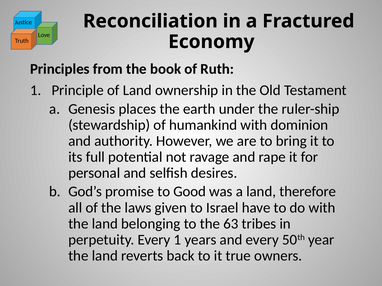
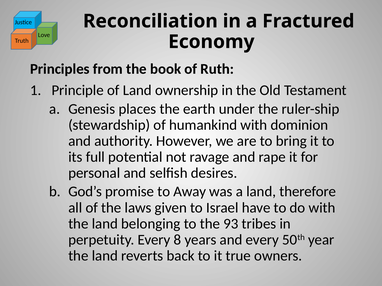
Good: Good -> Away (190, 192)
63: 63 -> 93 (231, 224)
Every 1: 1 -> 8 (177, 240)
